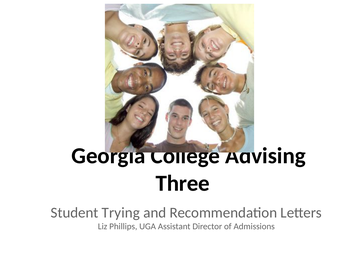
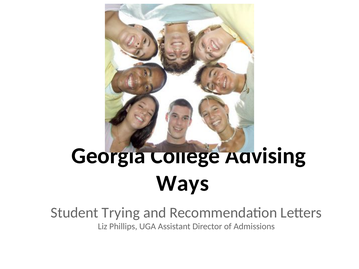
Three: Three -> Ways (183, 183)
